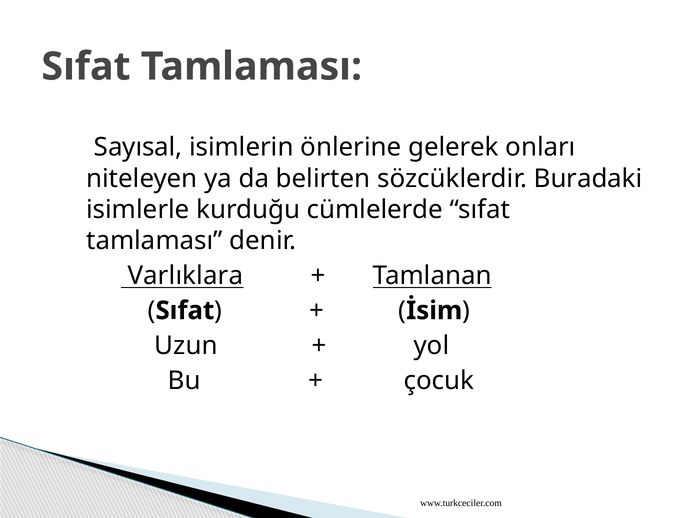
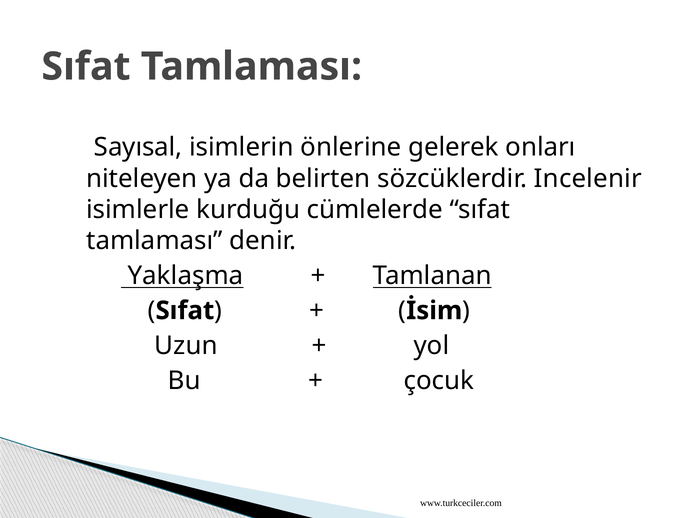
Buradaki: Buradaki -> Incelenir (588, 179)
Varlıklara: Varlıklara -> Yaklaşma (185, 276)
